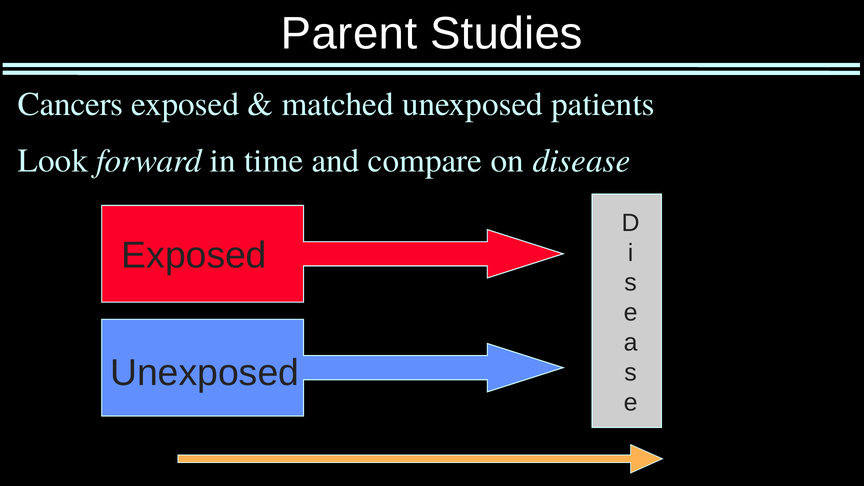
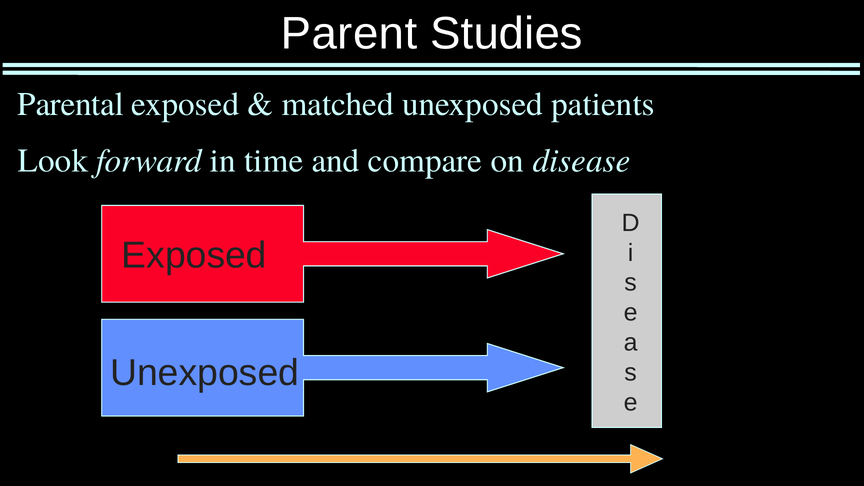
Cancers: Cancers -> Parental (71, 104)
